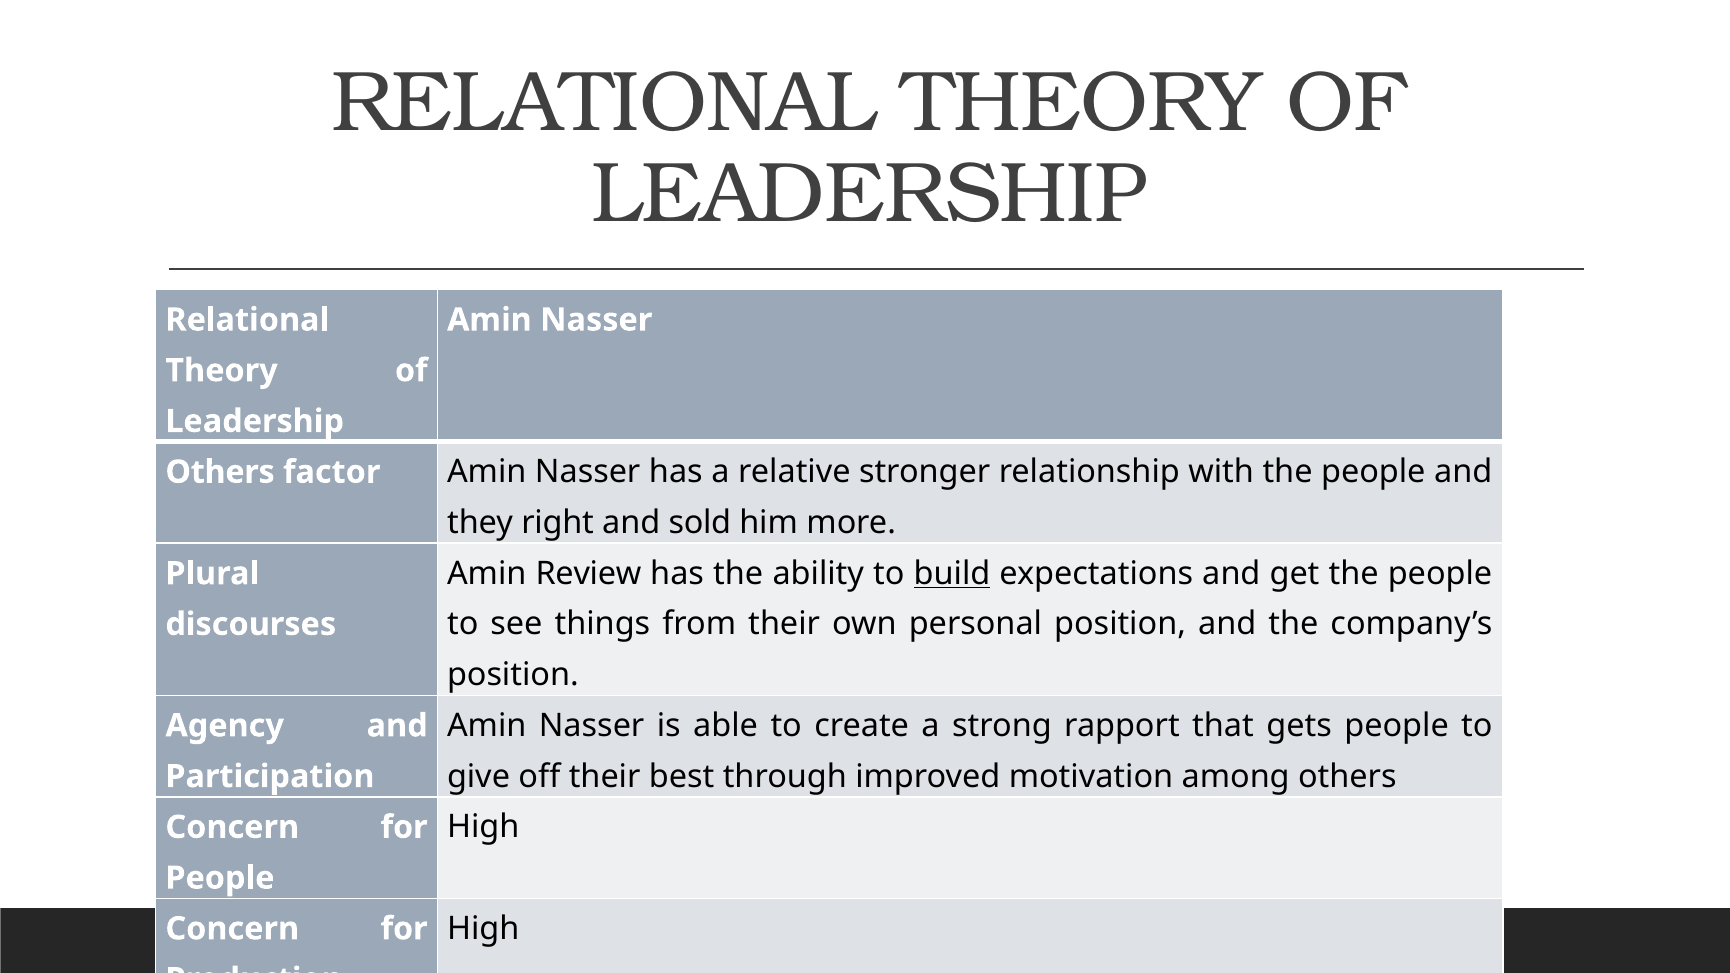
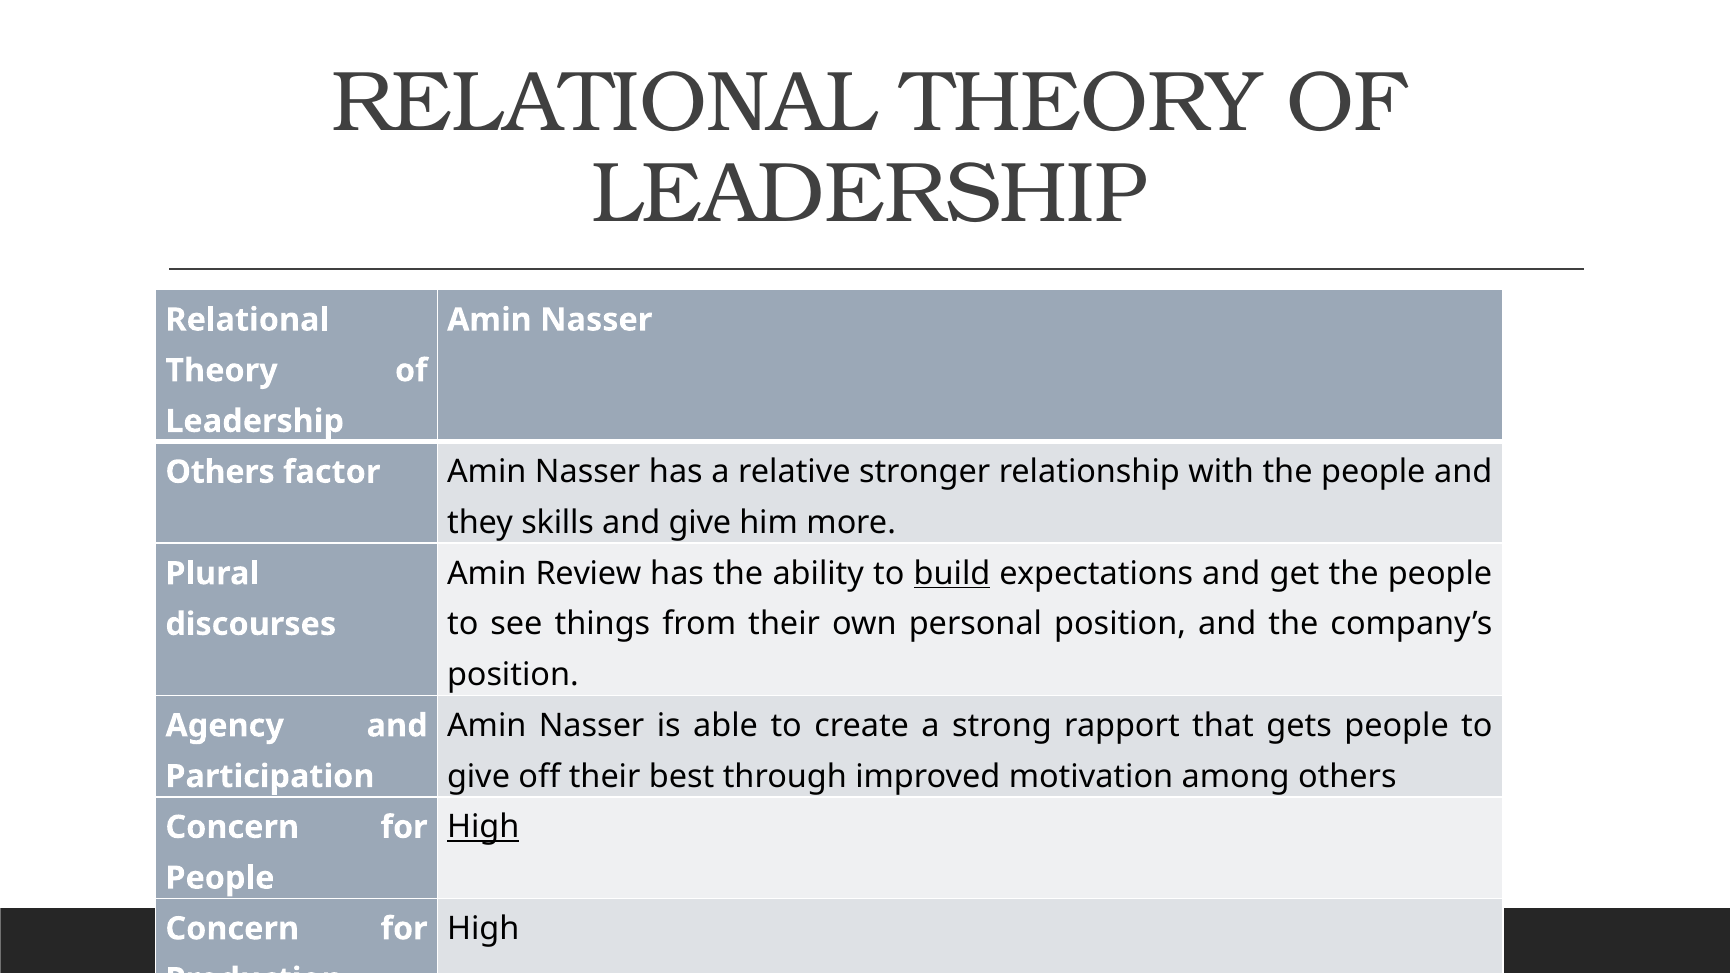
right: right -> skills (558, 523)
and sold: sold -> give (700, 523)
High underline: none -> present (483, 827)
